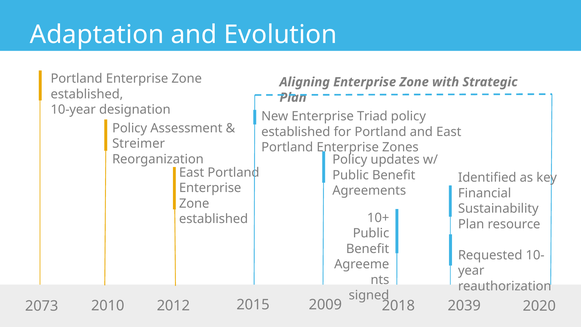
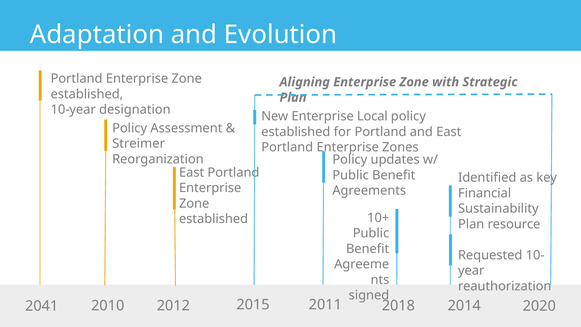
Triad: Triad -> Local (372, 116)
2073: 2073 -> 2041 (42, 306)
2009: 2009 -> 2011 (325, 305)
2039: 2039 -> 2014 (464, 306)
